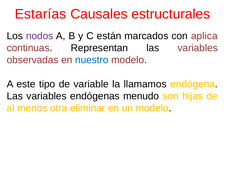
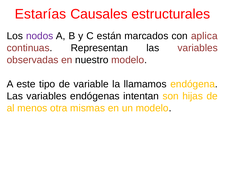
nuestro colour: blue -> black (92, 60)
menudo: menudo -> intentan (141, 96)
eliminar: eliminar -> mismas (88, 108)
